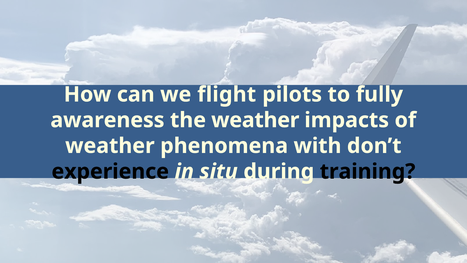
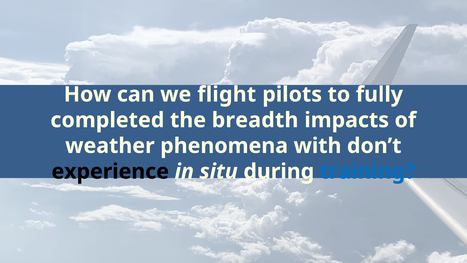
awareness: awareness -> completed (107, 120)
the weather: weather -> breadth (255, 120)
training colour: black -> blue (368, 171)
